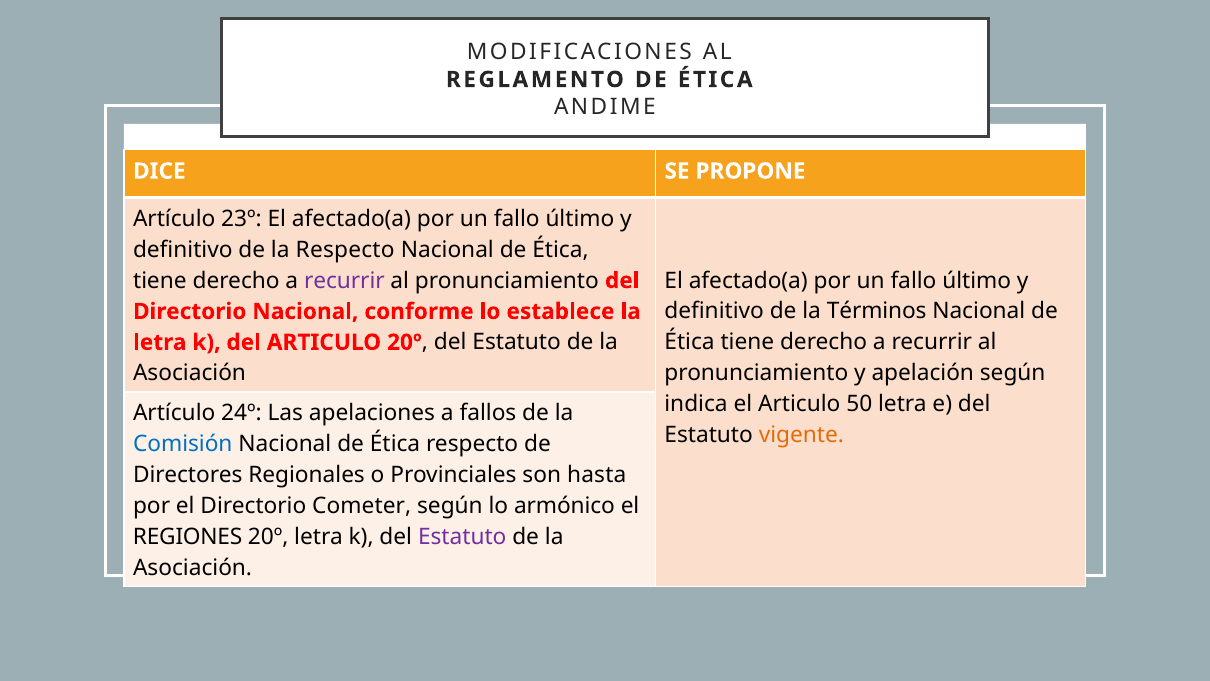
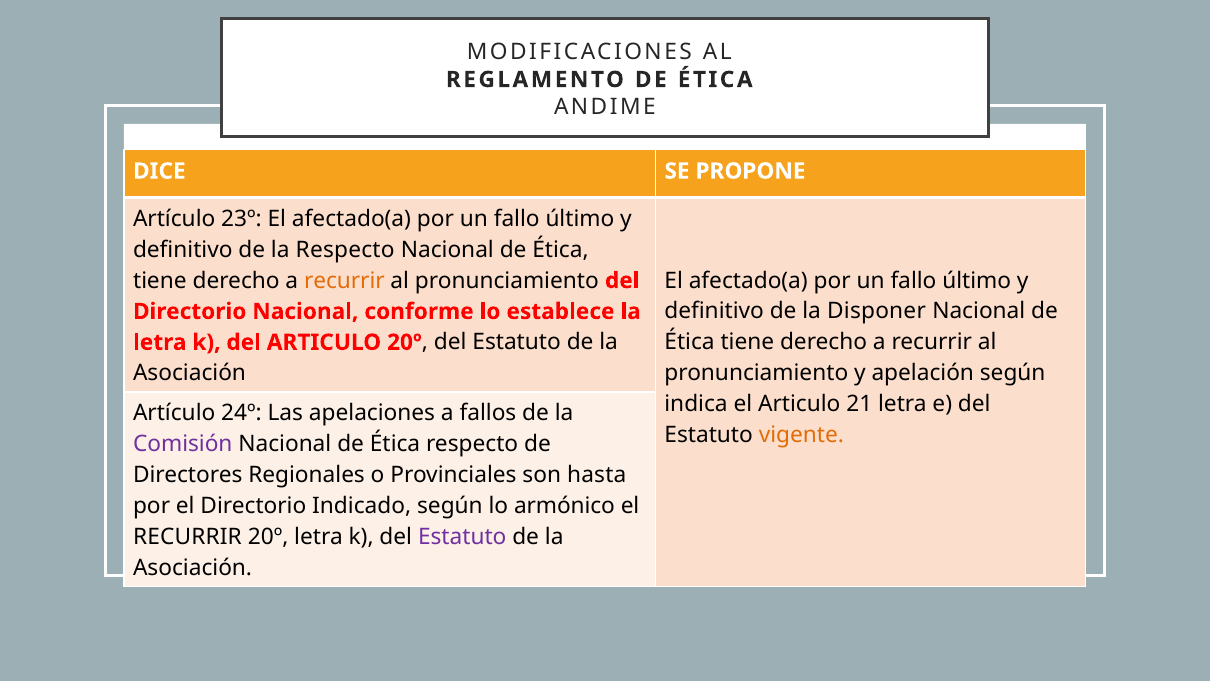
recurrir colour: purple -> orange (344, 280)
Términos: Términos -> Disponer (877, 311)
50: 50 -> 21 (859, 404)
Comisión colour: blue -> purple (183, 444)
Cometer: Cometer -> Indicado (362, 506)
REGIONES: REGIONES -> RECURRIR (187, 537)
